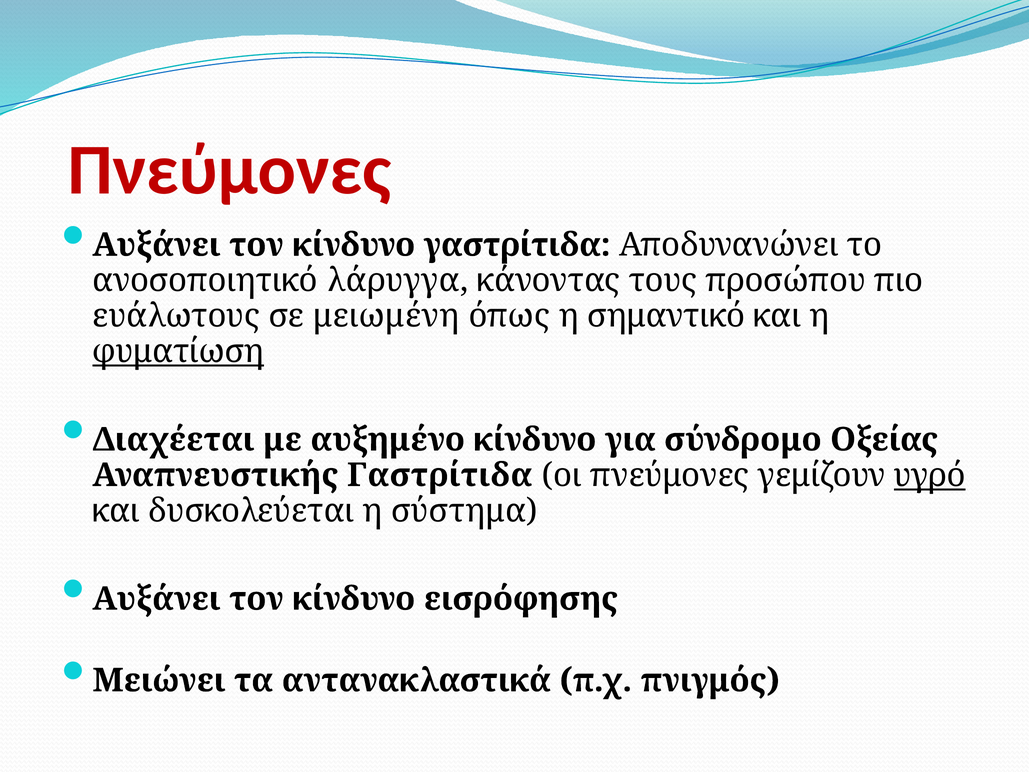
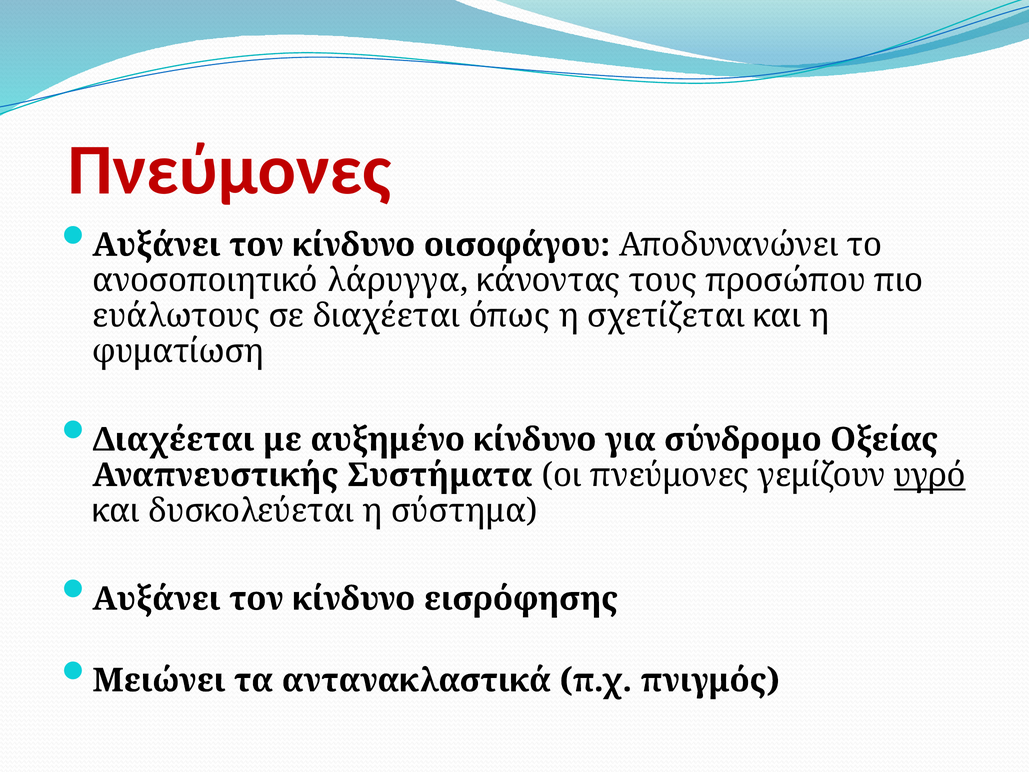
κίνδυνο γαστρίτιδα: γαστρίτιδα -> οισοφάγου (517, 245)
σε μειωμένη: μειωμένη -> διαχέεται (386, 316)
σημαντικό: σημαντικό -> σχετίζεται (666, 316)
φυματίωση underline: present -> none (178, 351)
Αναπνευστικής Γαστρίτιδα: Γαστρίτιδα -> Συστήματα (440, 475)
